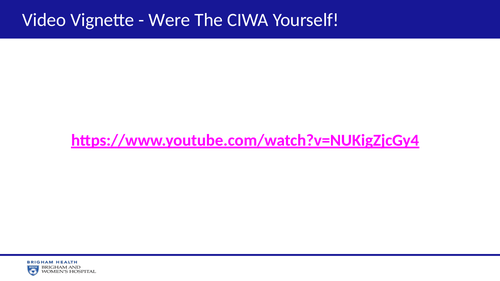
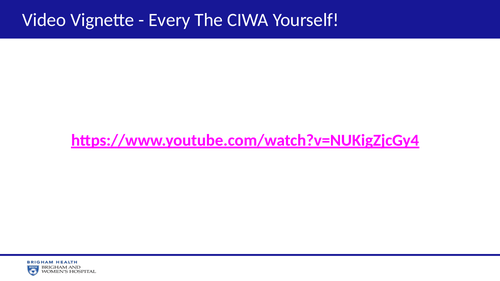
Were: Were -> Every (169, 20)
